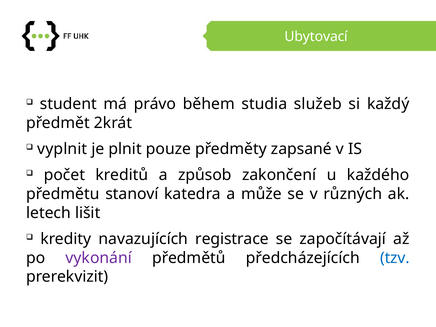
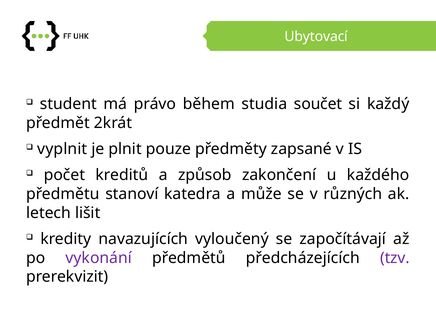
služeb: služeb -> součet (318, 104)
registrace: registrace -> vyloučený (232, 239)
tzv colour: blue -> purple (395, 258)
